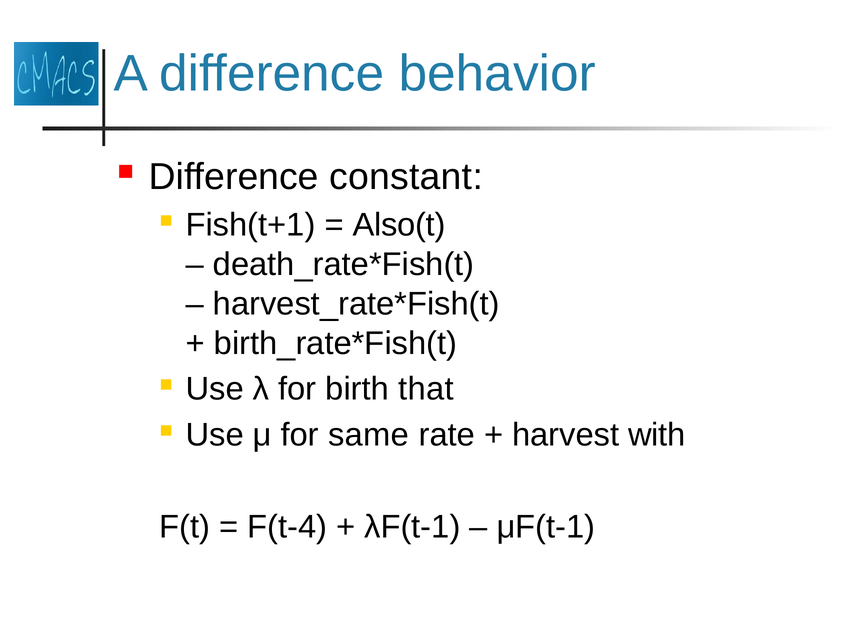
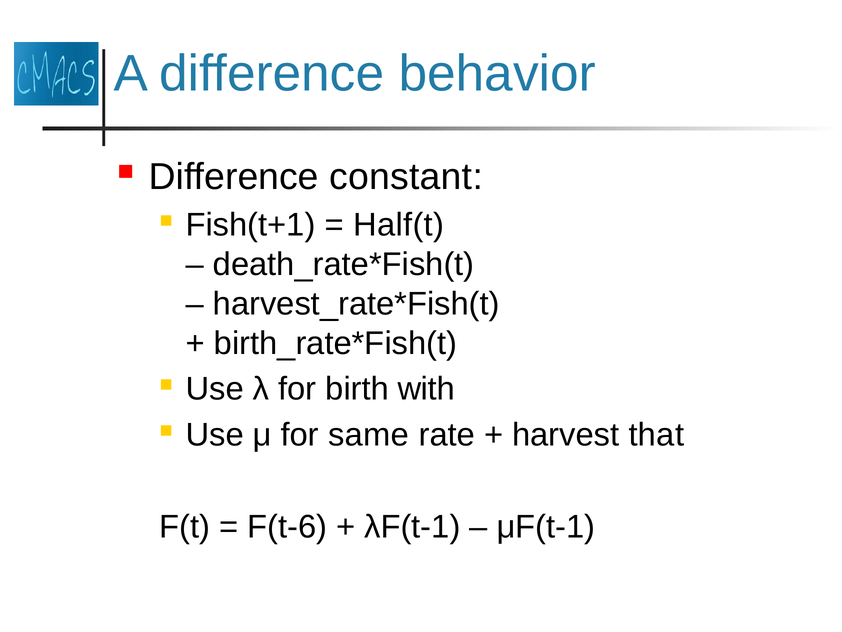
Also(t: Also(t -> Half(t (399, 225)
that: that -> with (426, 389)
with: with -> that (656, 435)
F(t-4: F(t-4 -> F(t-6 (287, 526)
